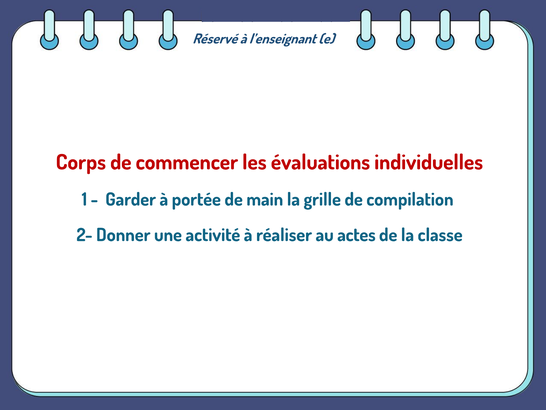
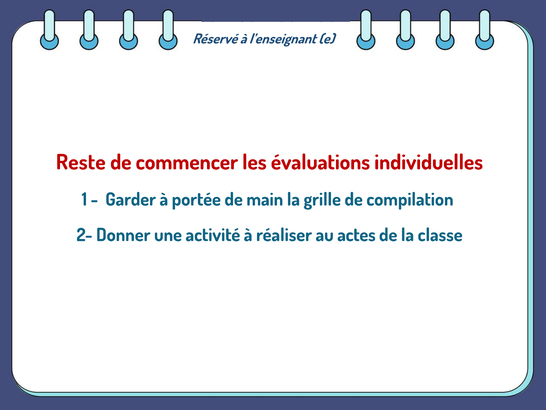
Corps: Corps -> Reste (81, 162)
